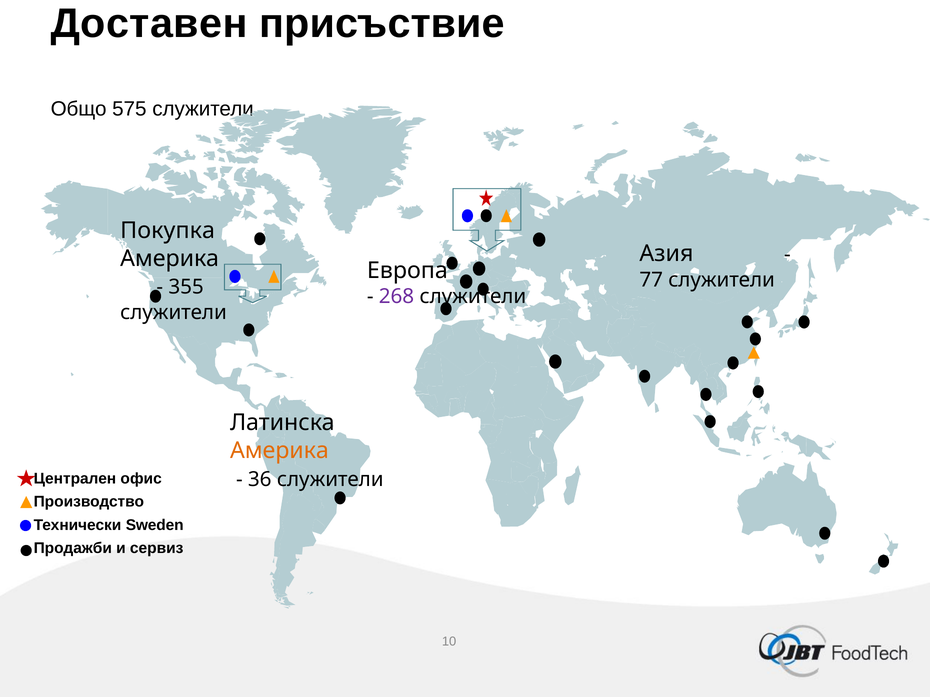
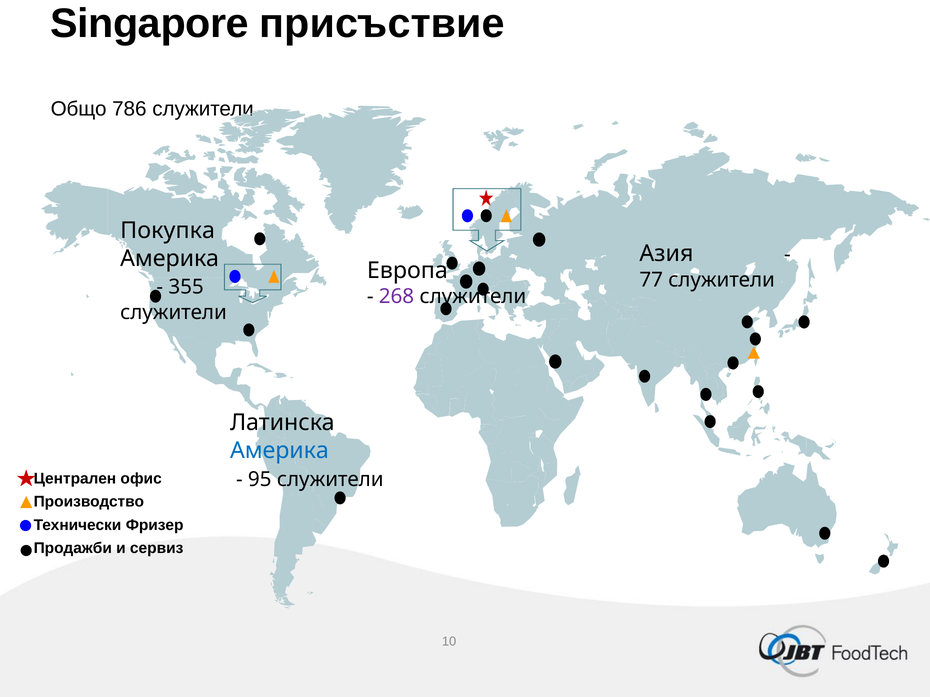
Доставен: Доставен -> Singapore (149, 24)
575: 575 -> 786 (129, 109)
Америка colour: orange -> blue (279, 451)
36: 36 -> 95 (260, 480)
Sweden: Sweden -> Фризер (155, 525)
